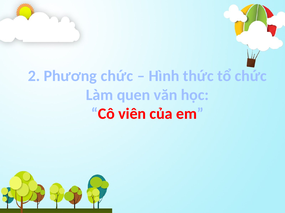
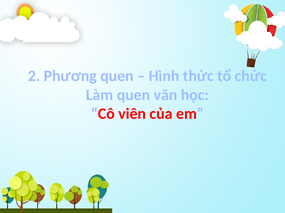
Phương chức: chức -> quen (117, 76)
